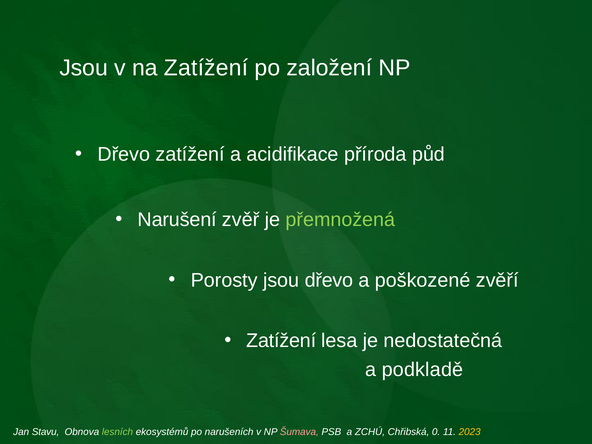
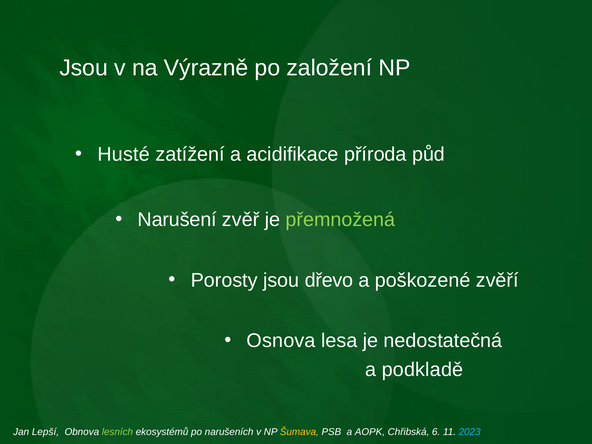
na Zatížení: Zatížení -> Výrazně (206, 68)
Dřevo: Dřevo -> Husté (124, 154)
Zatížení: Zatížení -> Osnova (281, 341)
Stavu: Stavu -> Lepší (45, 432)
Šumava colour: pink -> yellow (299, 432)
ZCHÚ: ZCHÚ -> AOPK (370, 432)
0: 0 -> 6 (436, 432)
2023 colour: yellow -> light blue (470, 432)
